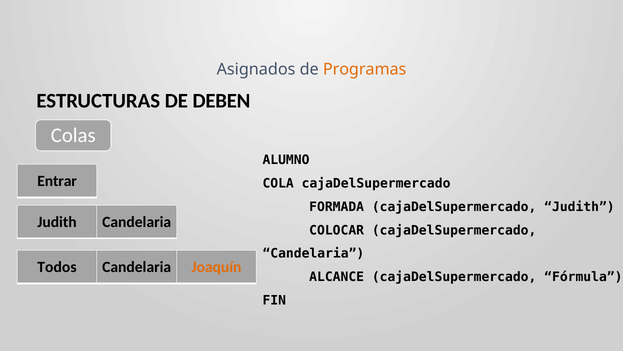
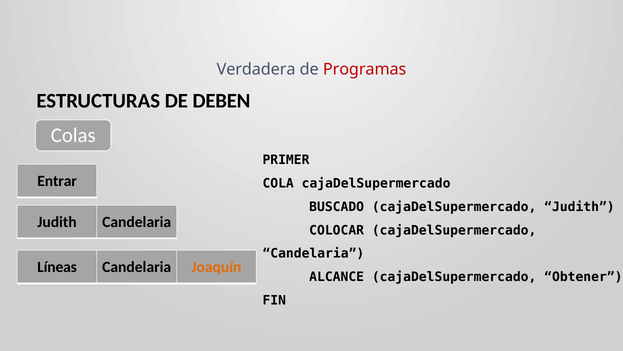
Asignados: Asignados -> Verdadera (256, 69)
Programas colour: orange -> red (365, 69)
ALUMNO: ALUMNO -> PRIMER (286, 160)
FORMADA: FORMADA -> BUSCADO (337, 207)
Todos: Todos -> Líneas (57, 267)
Fórmula: Fórmula -> Obtener (583, 277)
